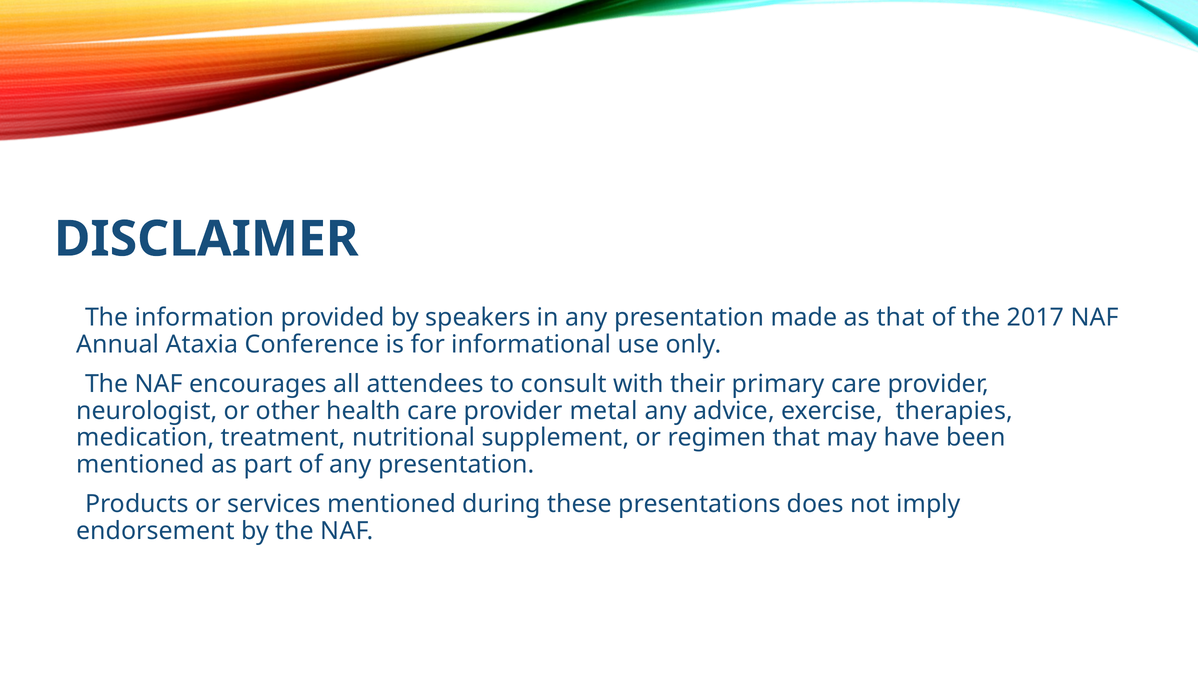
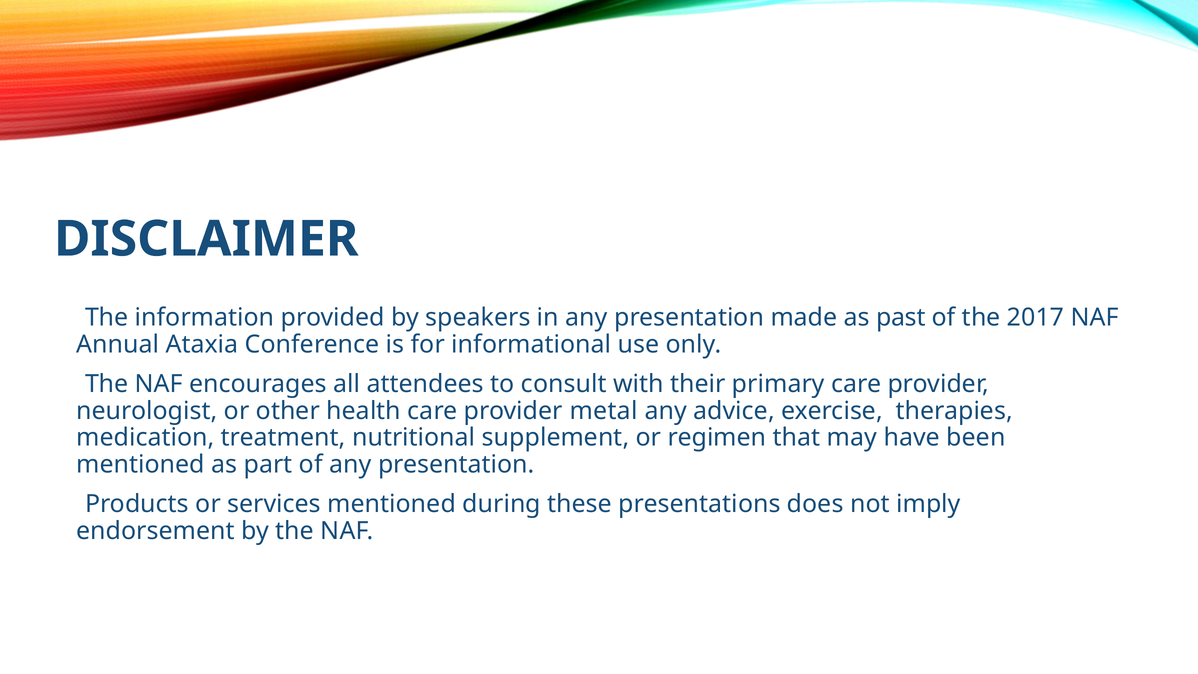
as that: that -> past (901, 317)
